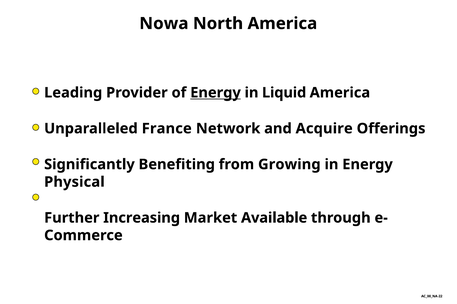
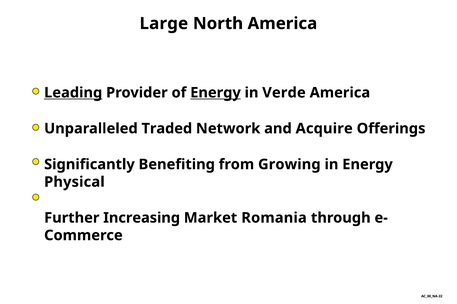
Nowa: Nowa -> Large (164, 24)
Leading underline: none -> present (73, 93)
Liquid: Liquid -> Verde (284, 93)
France: France -> Traded (167, 129)
Available: Available -> Romania (274, 218)
